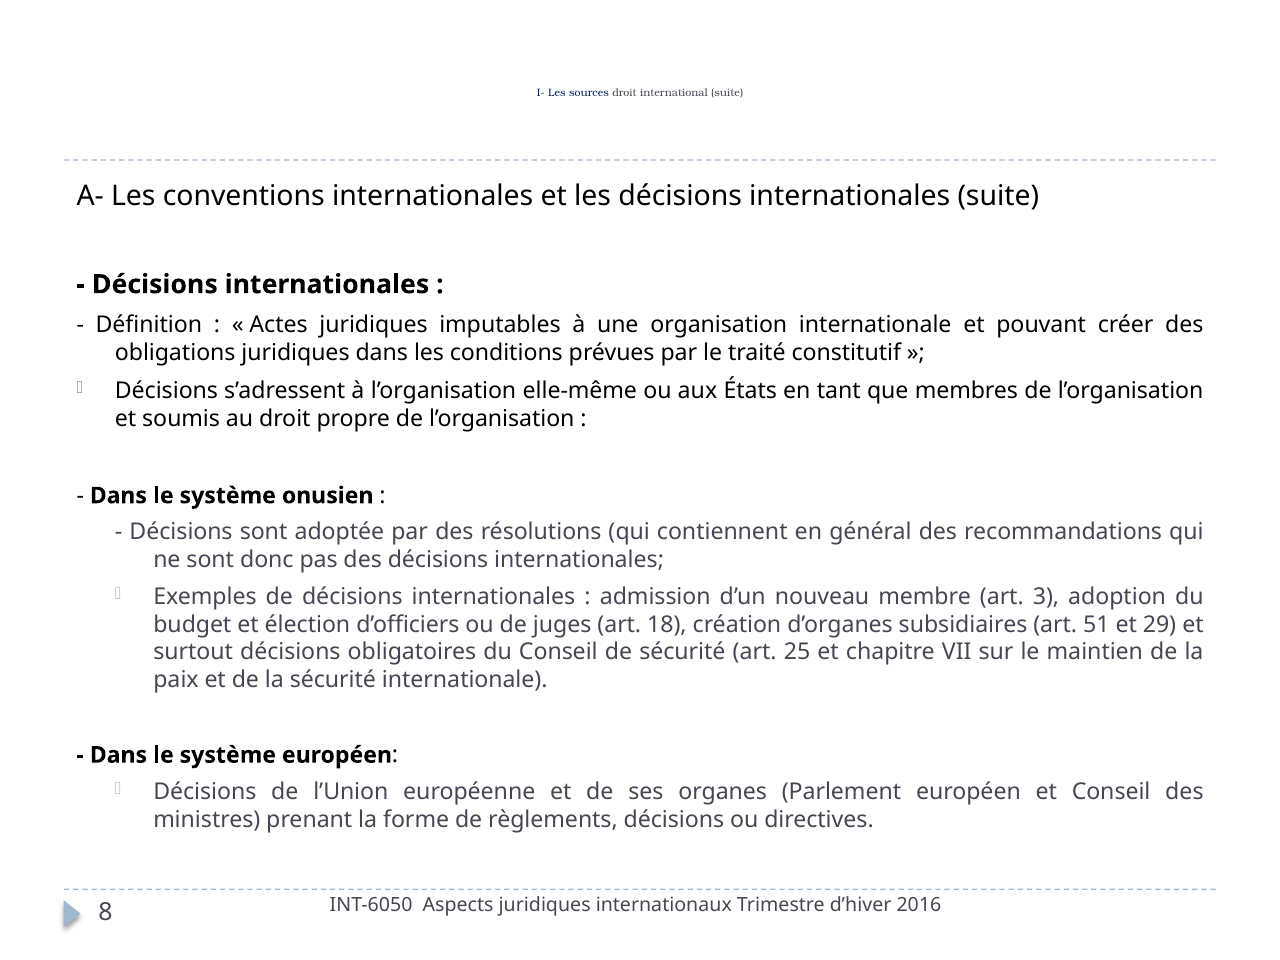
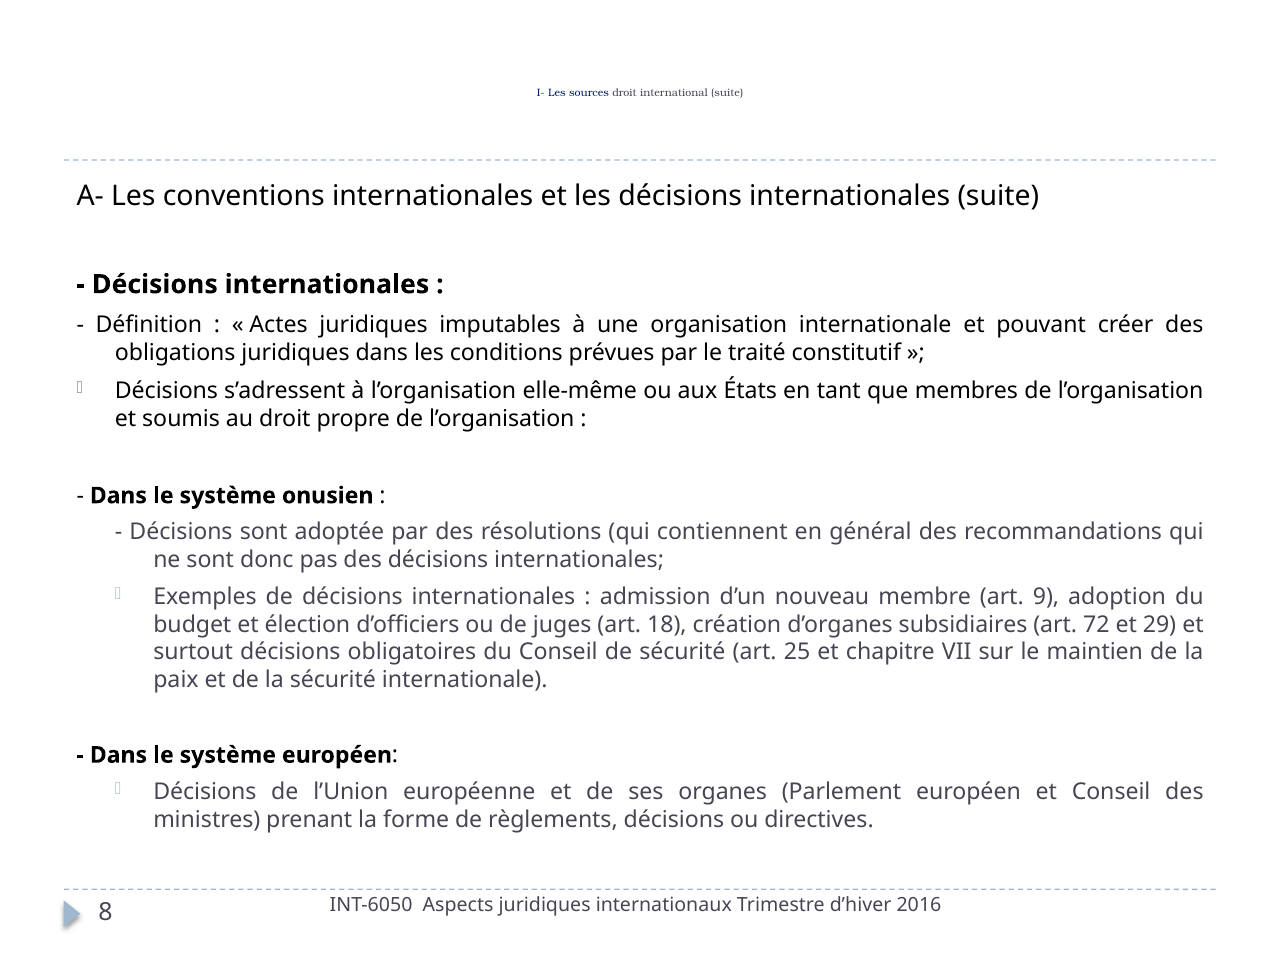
3: 3 -> 9 (1046, 597)
51: 51 -> 72 (1096, 624)
